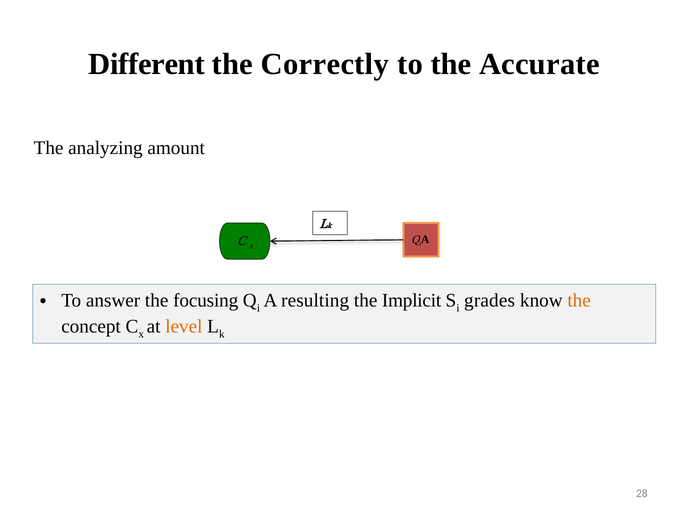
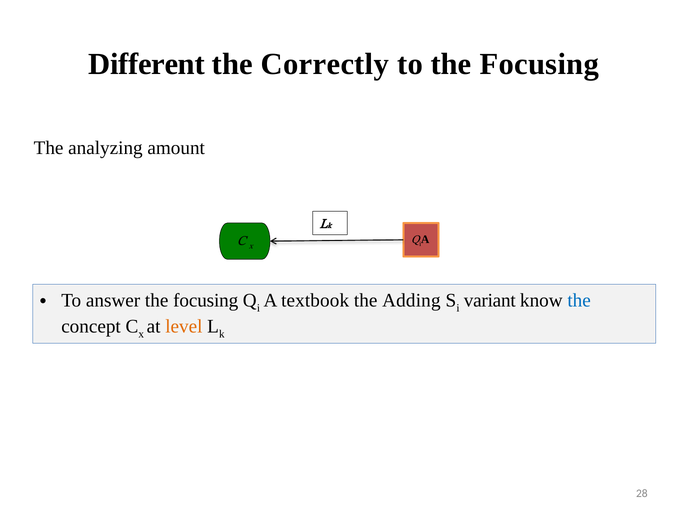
to the Accurate: Accurate -> Focusing (539, 64)
resulting: resulting -> textbook (315, 300)
Implicit: Implicit -> Adding (411, 300)
grades: grades -> variant (490, 300)
the colour: orange -> blue (579, 300)
